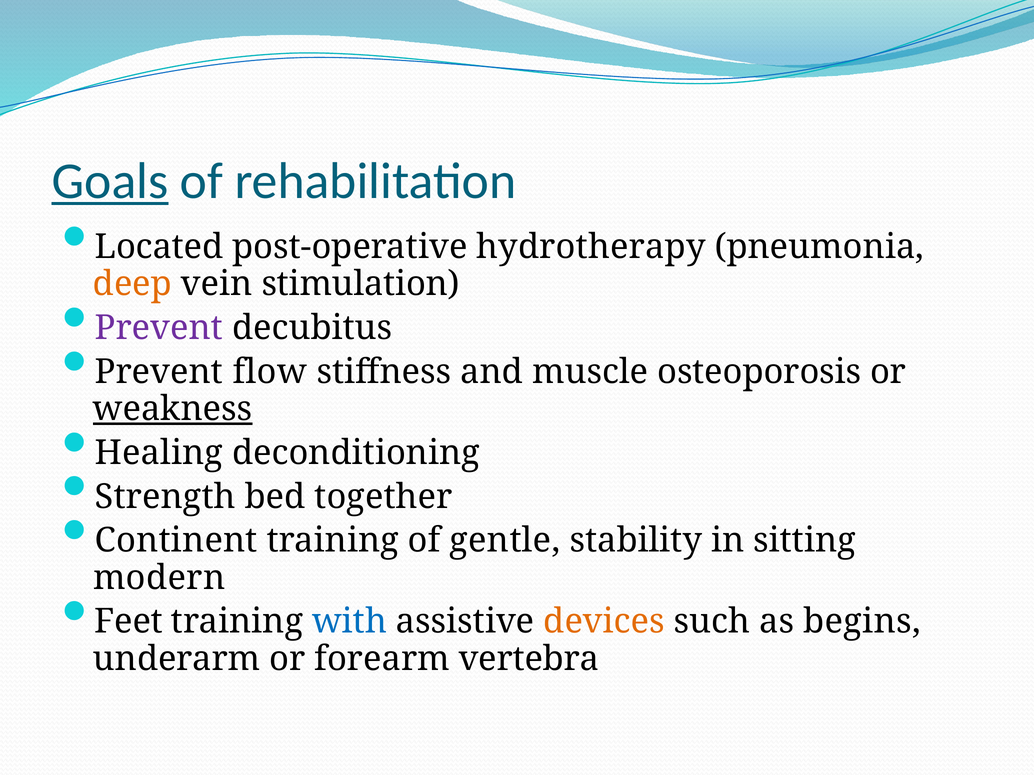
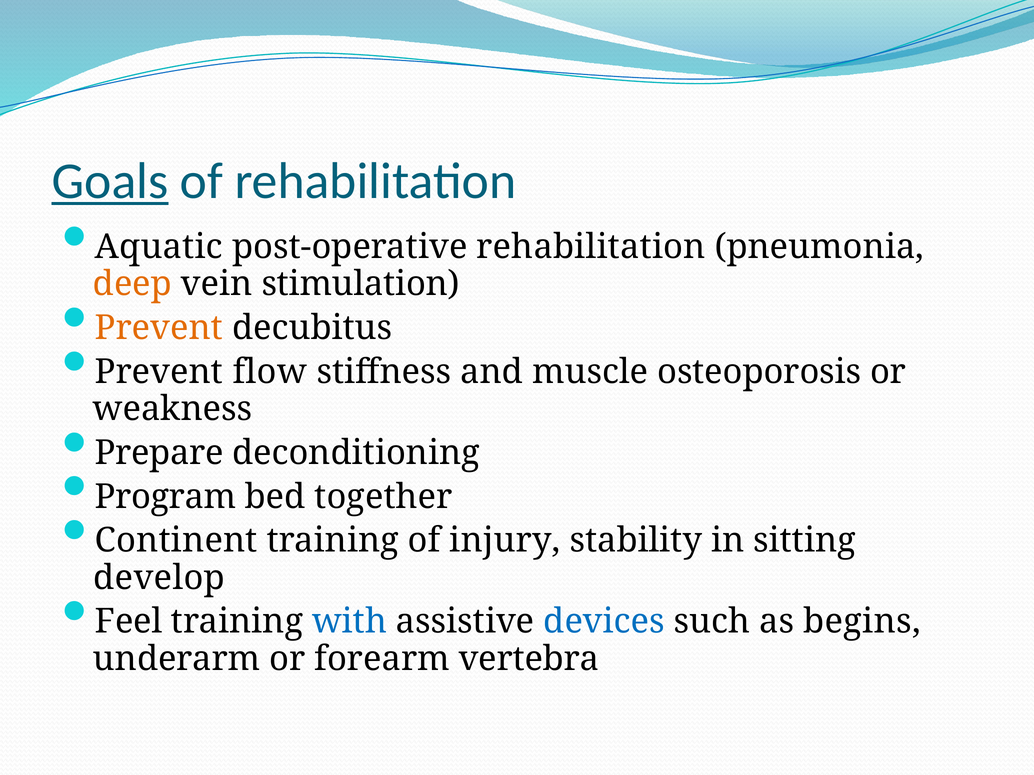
Located: Located -> Aquatic (159, 247)
post-operative hydrotherapy: hydrotherapy -> rehabilitation (591, 247)
Prevent colour: purple -> orange (159, 328)
weakness underline: present -> none (173, 409)
Healing: Healing -> Prepare (159, 453)
Strength: Strength -> Program (165, 497)
gentle: gentle -> injury (505, 541)
modern: modern -> develop (159, 578)
Feet: Feet -> Feel (129, 622)
devices colour: orange -> blue (604, 622)
